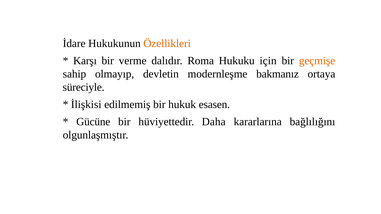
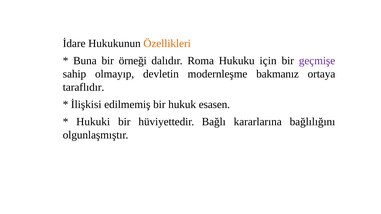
Karşı: Karşı -> Buna (85, 61)
verme: verme -> örneği (133, 61)
geçmişe colour: orange -> purple (317, 61)
süreciyle: süreciyle -> taraflıdır (84, 87)
Gücüne: Gücüne -> Hukuki (93, 122)
Daha: Daha -> Bağlı (214, 122)
